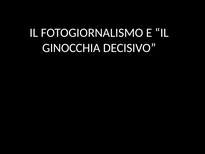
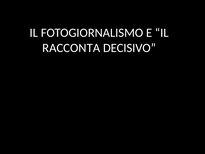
GINOCCHIA: GINOCCHIA -> RACCONTA (71, 48)
